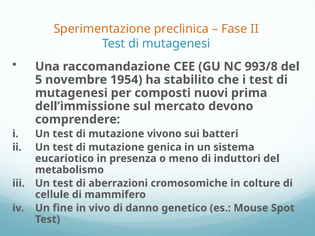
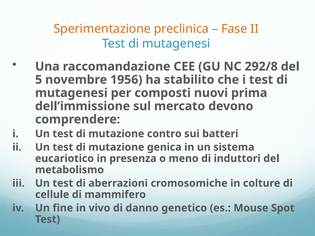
993/8: 993/8 -> 292/8 (261, 67)
1954: 1954 -> 1956 (126, 80)
vivono: vivono -> contro (164, 134)
